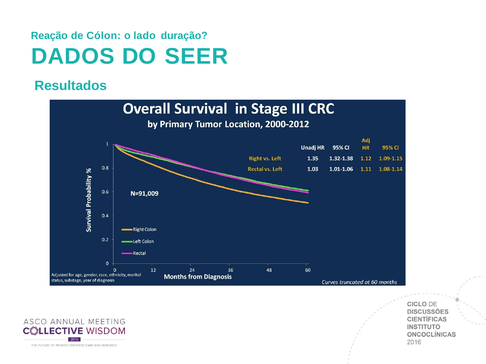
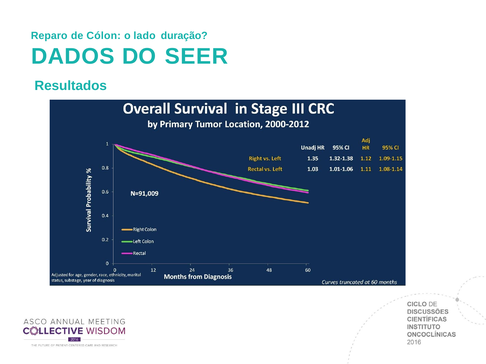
Reação: Reação -> Reparo (49, 36)
